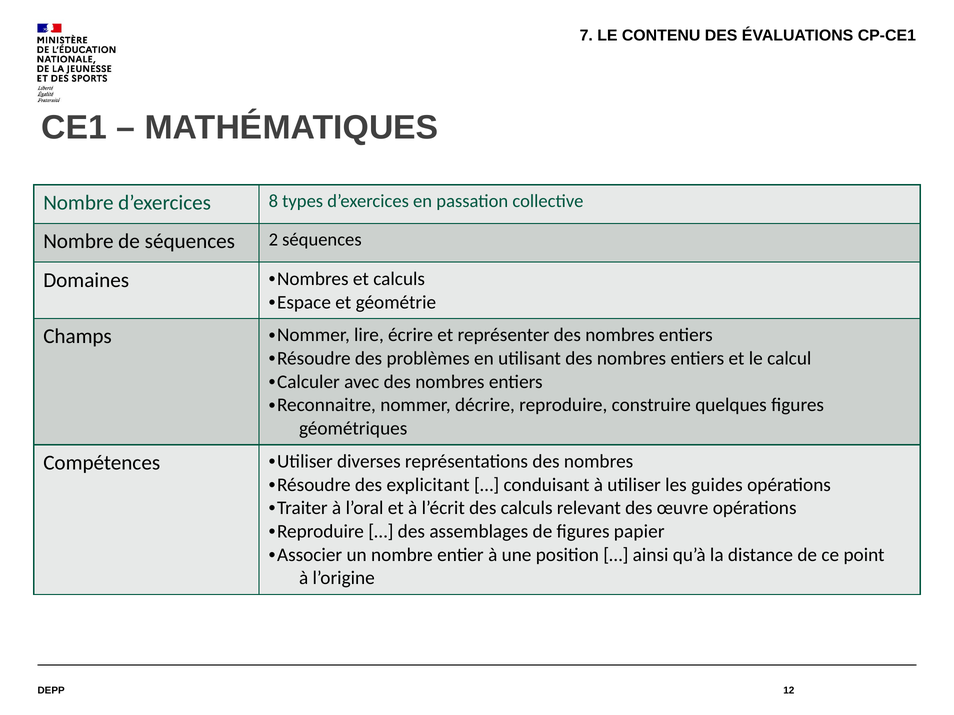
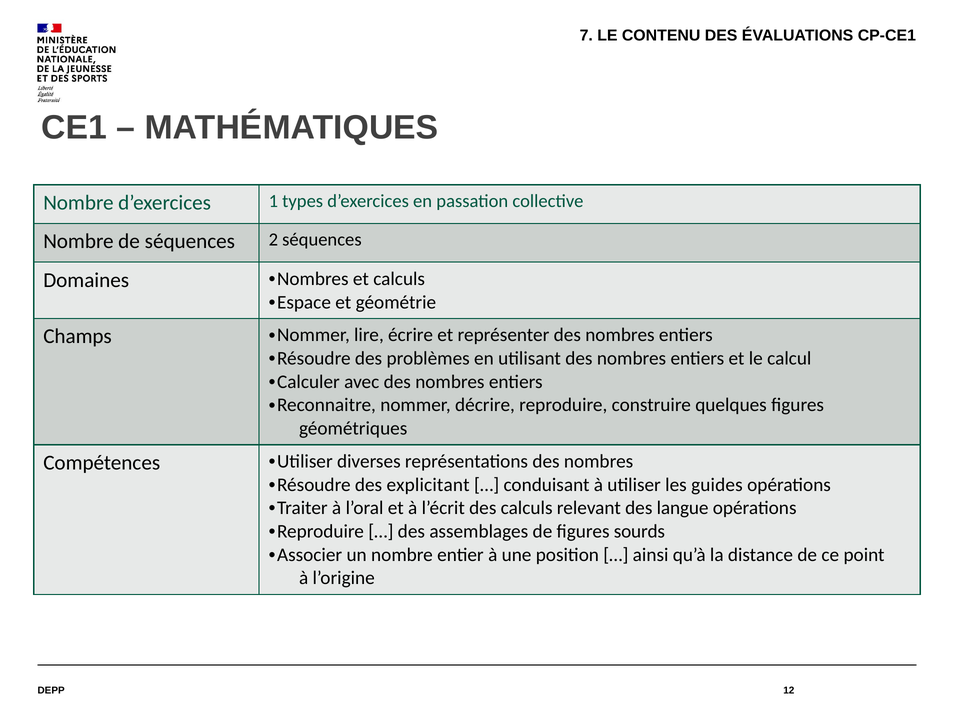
8: 8 -> 1 (273, 201)
œuvre: œuvre -> langue (683, 508)
papier: papier -> sourds (639, 532)
